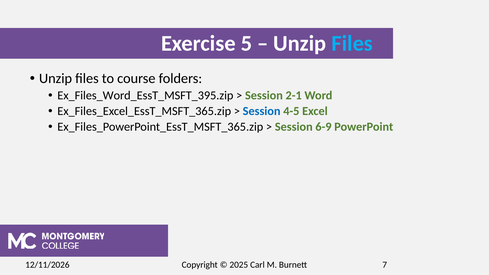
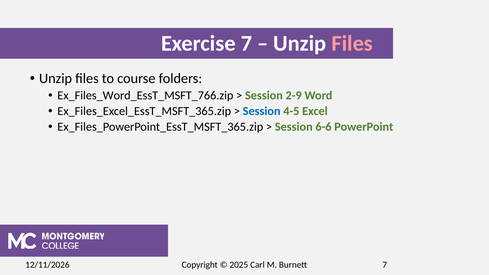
Exercise 5: 5 -> 7 (246, 43)
Files colour: light blue -> pink (352, 43)
Ex_Files_Word_EssT_MSFT_395.zip: Ex_Files_Word_EssT_MSFT_395.zip -> Ex_Files_Word_EssT_MSFT_766.zip (145, 95)
2-1: 2-1 -> 2-9 (294, 95)
6-9: 6-9 -> 6-6 (323, 127)
